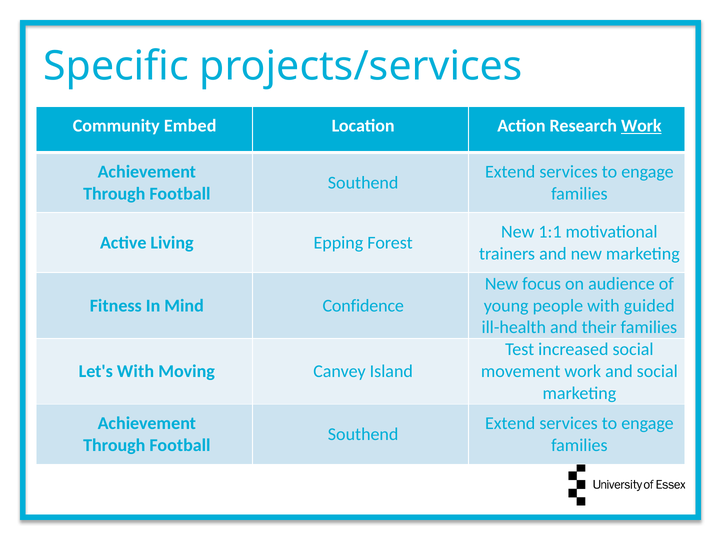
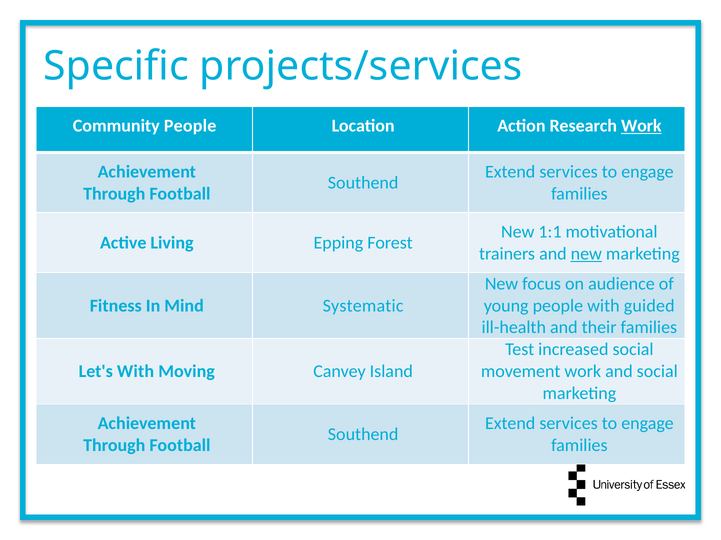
Community Embed: Embed -> People (190, 126)
new underline: none -> present (586, 254)
Confidence: Confidence -> Systematic (363, 306)
